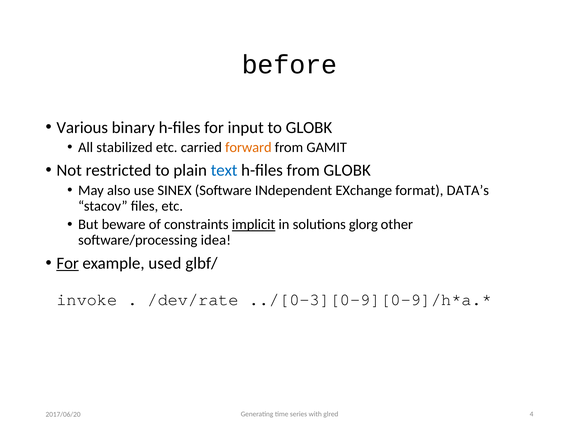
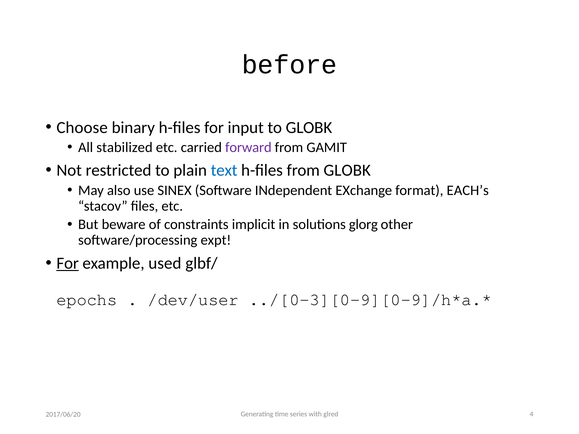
Various: Various -> Choose (82, 128)
forward colour: orange -> purple (248, 147)
DATA’s: DATA’s -> EACH’s (468, 190)
implicit underline: present -> none (254, 225)
idea: idea -> expt (216, 240)
invoke: invoke -> epochs (87, 300)
/dev/rate: /dev/rate -> /dev/user (193, 300)
